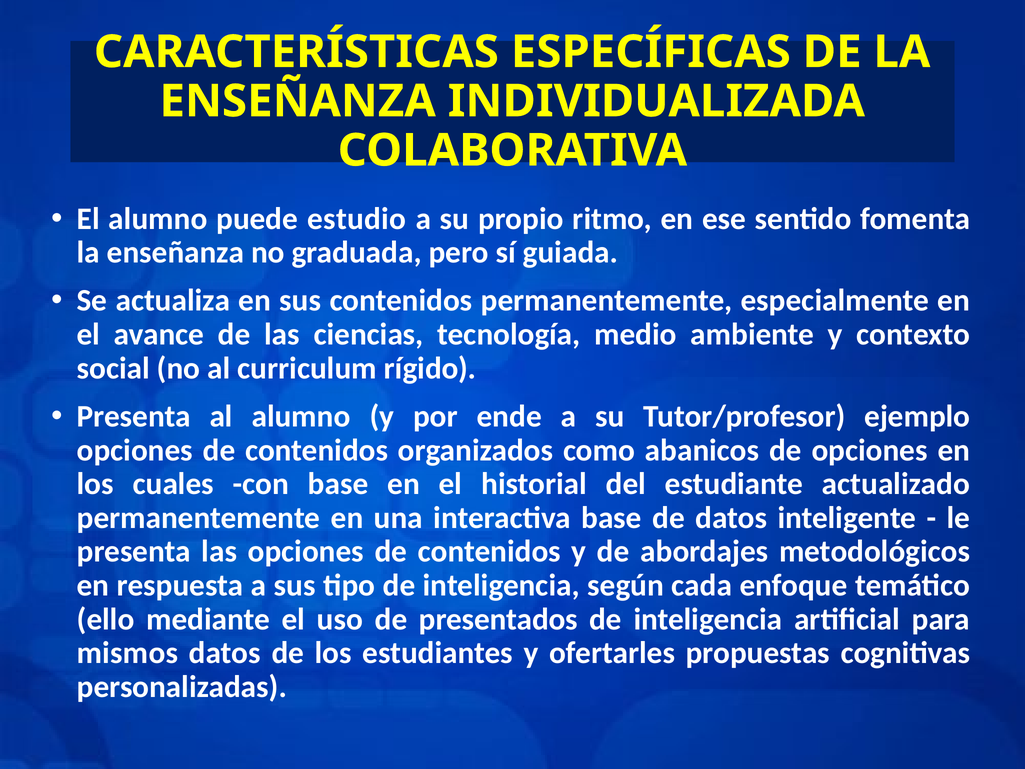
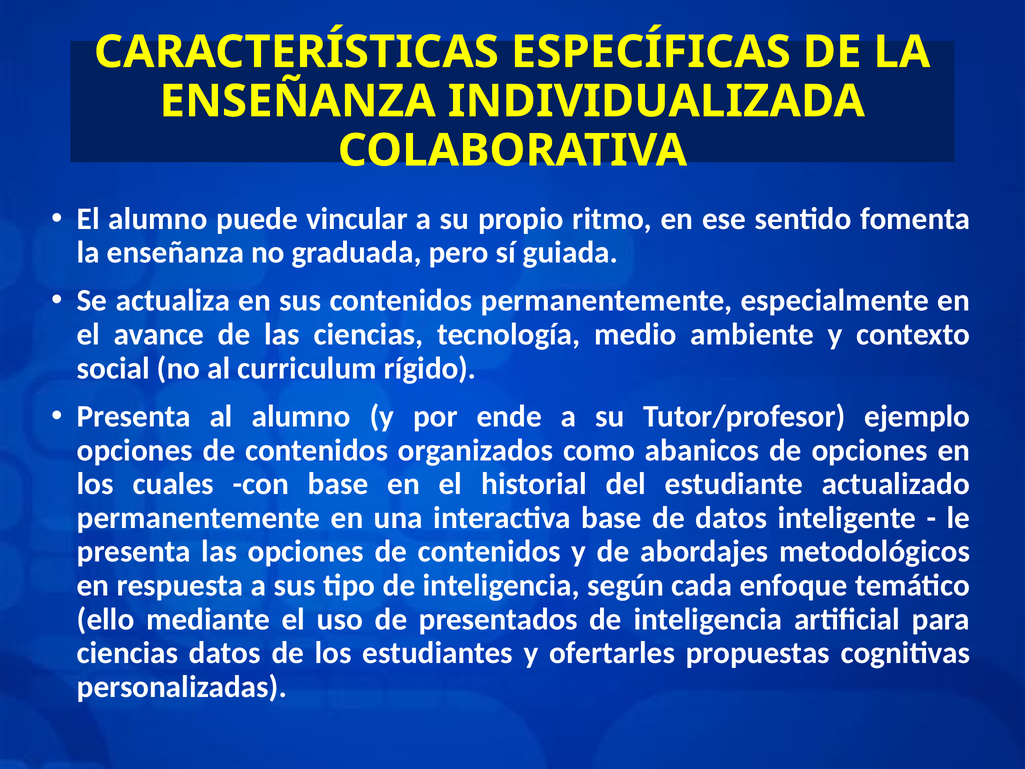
estudio: estudio -> vincular (357, 219)
mismos: mismos -> ciencias (128, 653)
